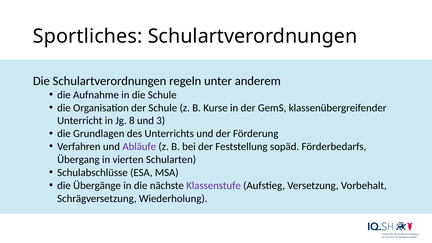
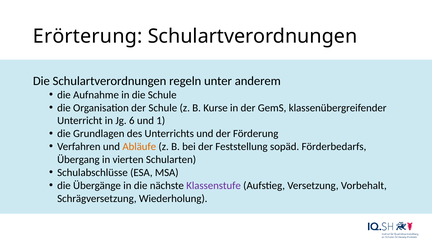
Sportliches: Sportliches -> Erörterung (88, 36)
8: 8 -> 6 (132, 121)
3: 3 -> 1 (161, 121)
Abläufe colour: purple -> orange (139, 147)
